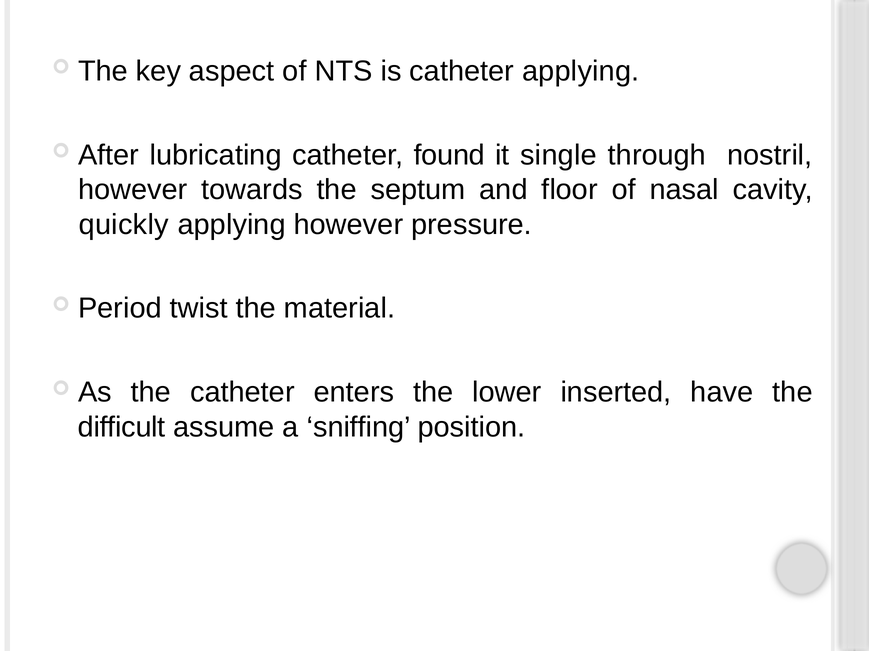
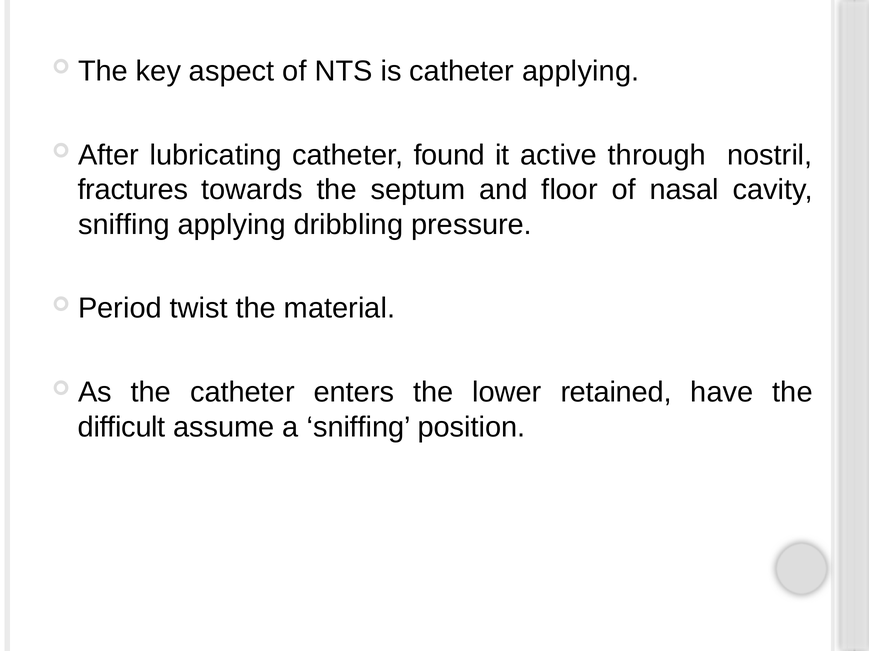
single: single -> active (559, 155)
however: however -> fractures (133, 190)
quickly: quickly -> sniffing (124, 225)
applying however: however -> dribbling (348, 225)
inserted: inserted -> retained (616, 393)
